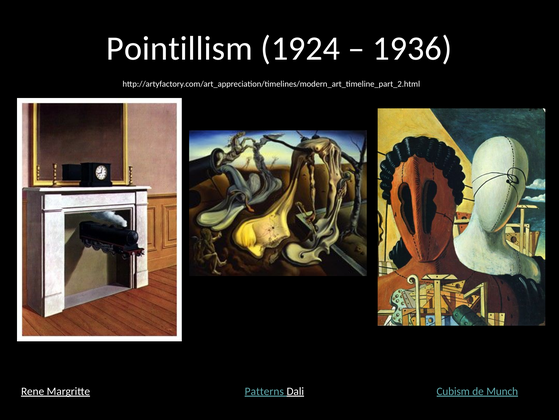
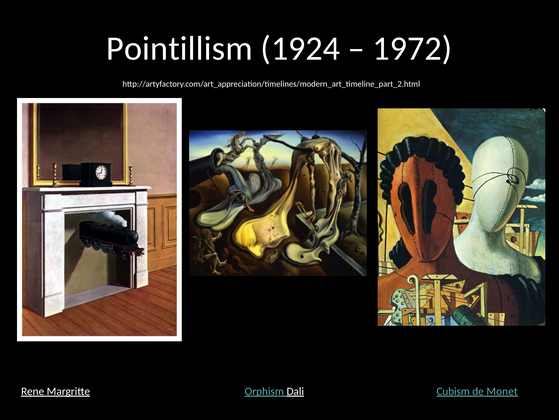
1936: 1936 -> 1972 (412, 48)
Patterns: Patterns -> Orphism (264, 391)
Munch: Munch -> Monet (502, 391)
